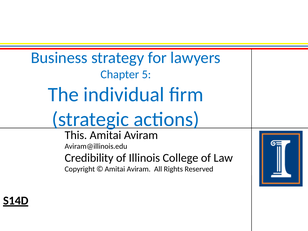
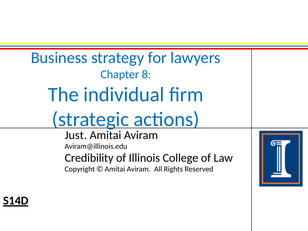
5: 5 -> 8 (146, 75)
This: This -> Just (76, 135)
